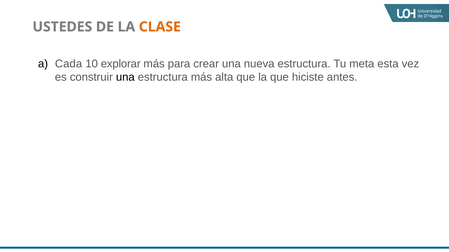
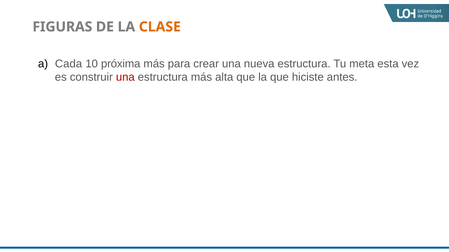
USTEDES: USTEDES -> FIGURAS (62, 27)
explorar: explorar -> próxima (121, 64)
una colour: black -> red (125, 77)
